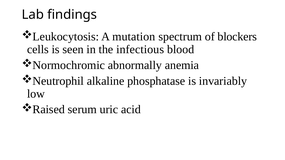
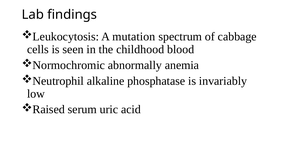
blockers: blockers -> cabbage (237, 37)
infectious: infectious -> childhood (140, 49)
